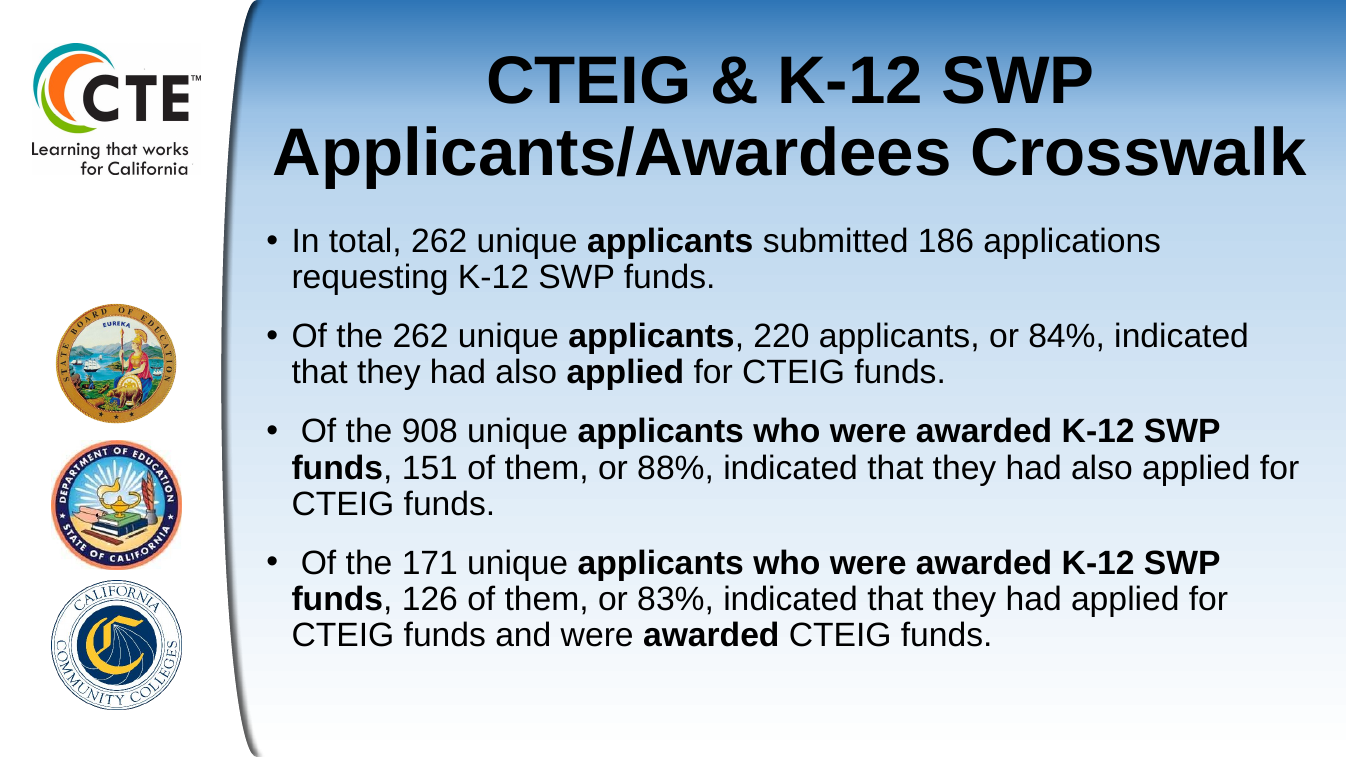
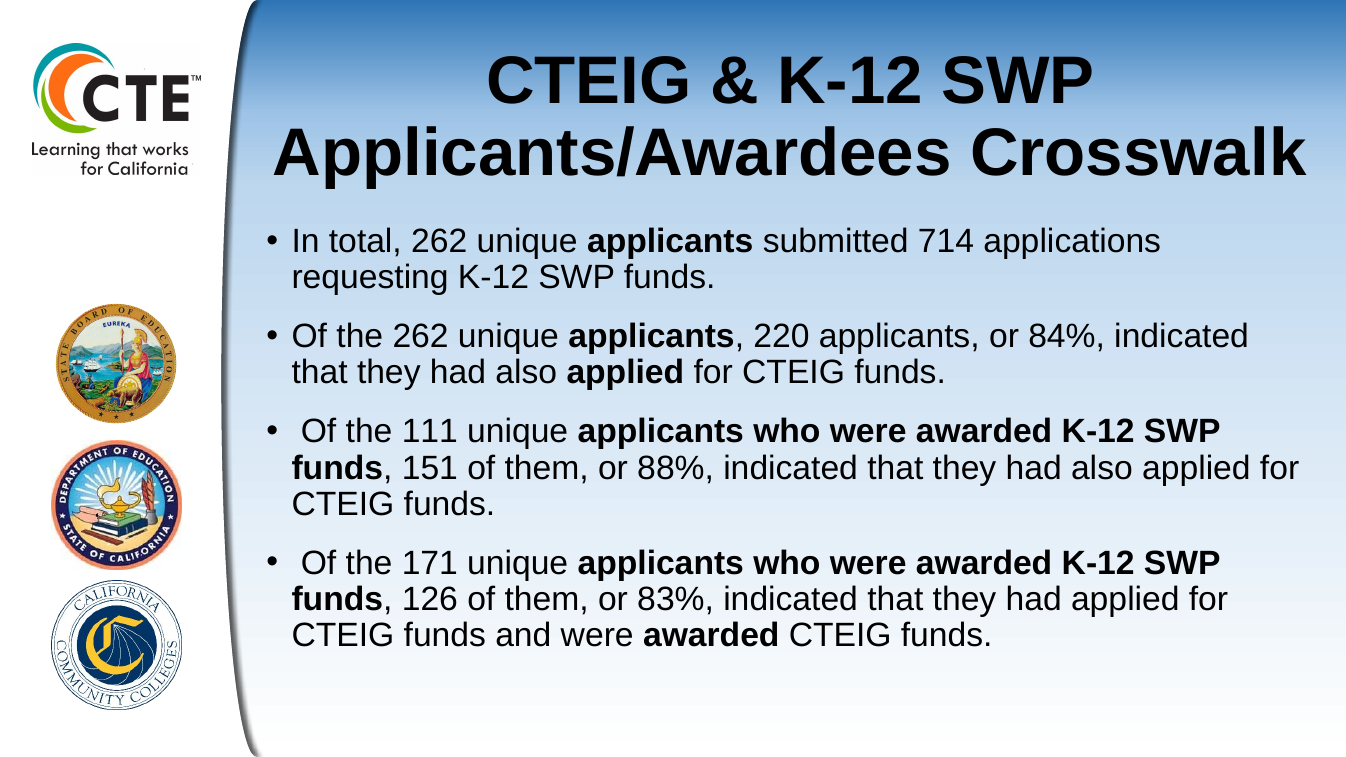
186: 186 -> 714 (946, 241)
908: 908 -> 111 (430, 432)
